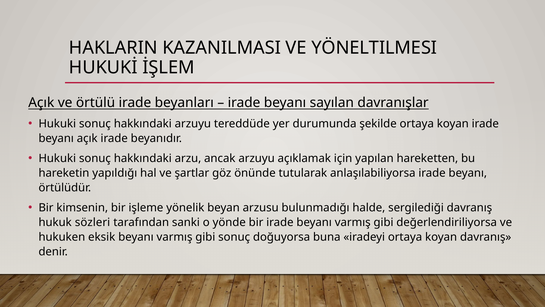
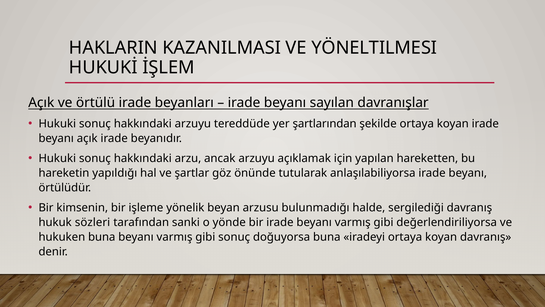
durumunda: durumunda -> şartlarından (325, 124)
hukuken eksik: eksik -> buna (102, 237)
